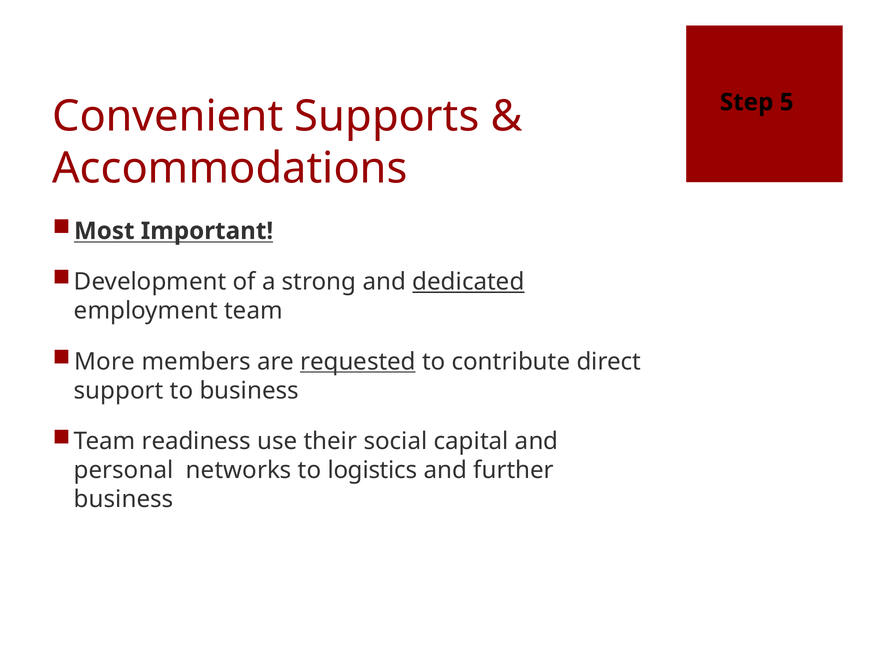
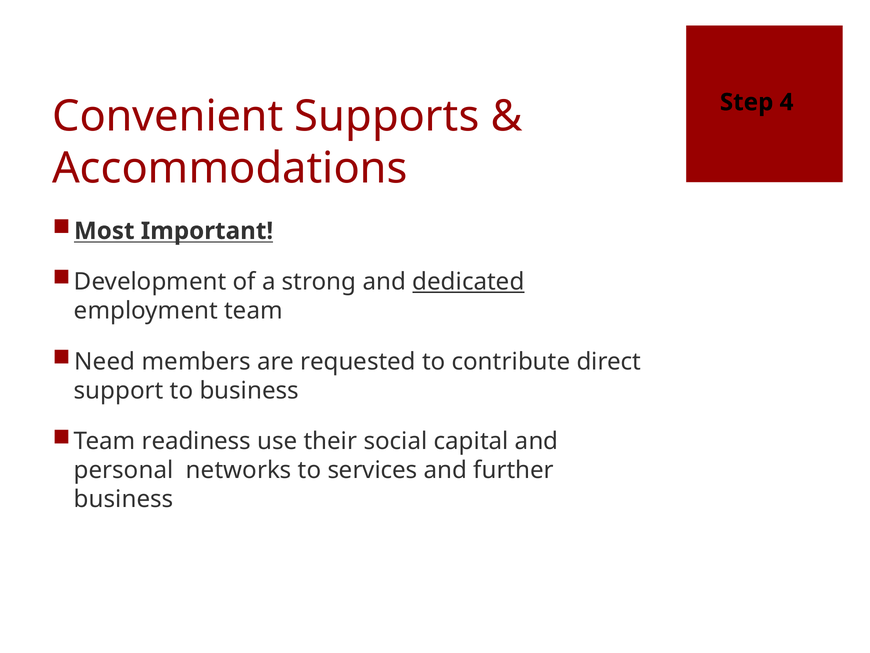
5: 5 -> 4 (787, 102)
More: More -> Need (105, 361)
requested underline: present -> none (358, 361)
logistics: logistics -> services (372, 470)
